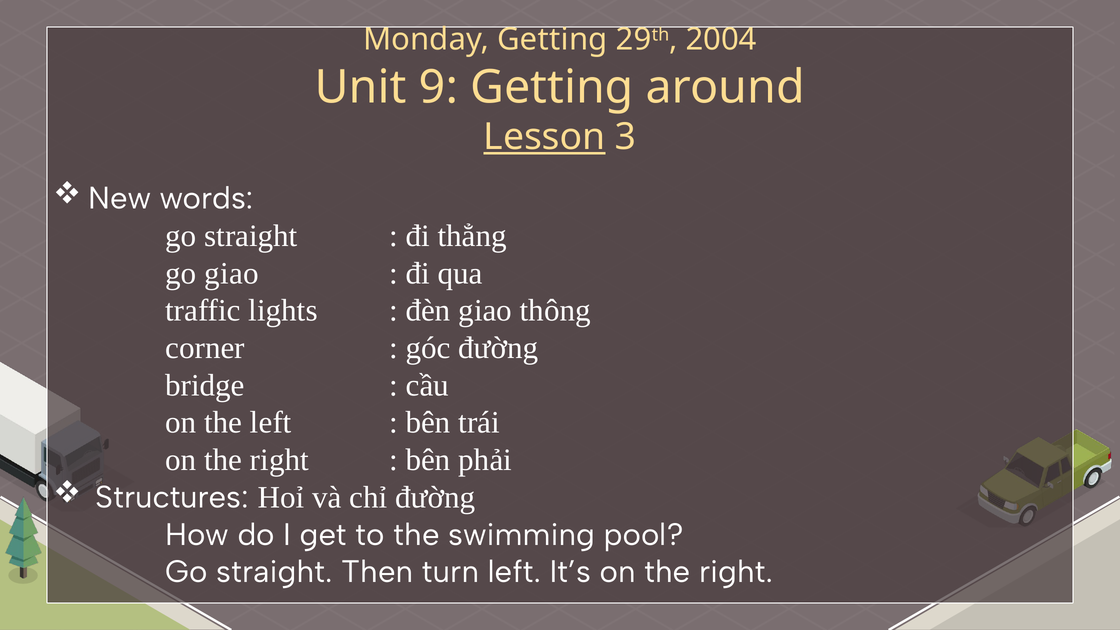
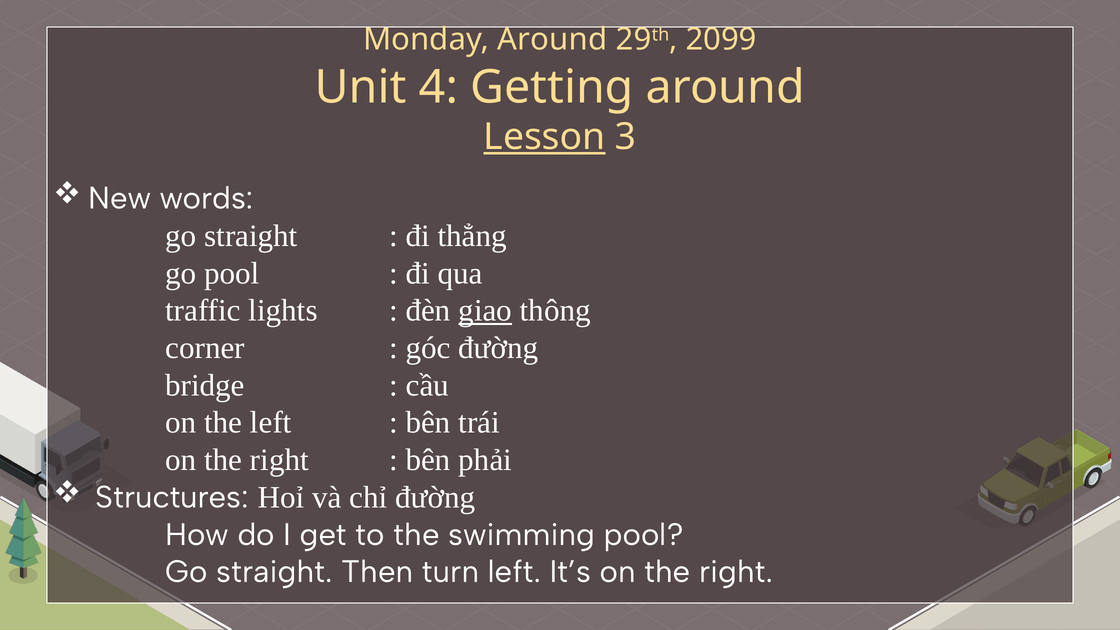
Monday Getting: Getting -> Around (552, 40)
2004: 2004 -> 2099 (721, 40)
9: 9 -> 4 (438, 87)
go giao: giao -> pool (232, 273)
giao underline: none -> present (485, 311)
